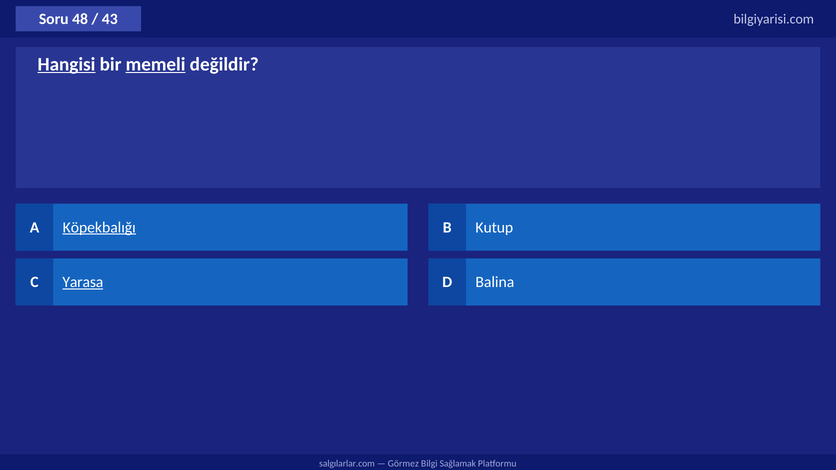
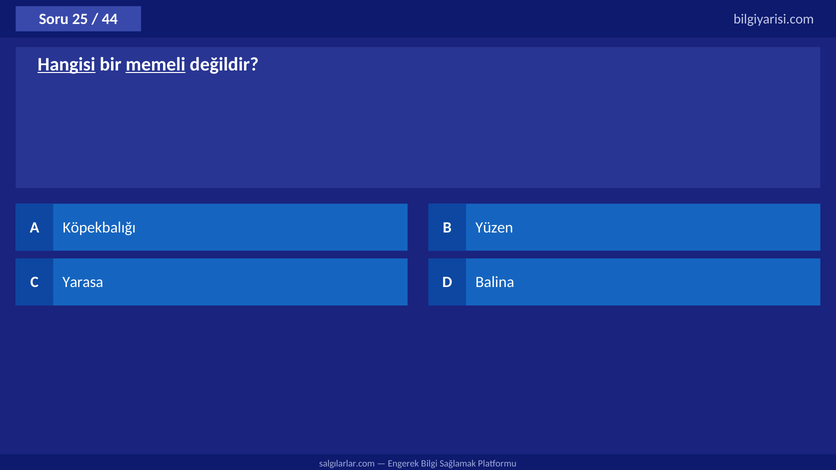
48: 48 -> 25 (80, 19)
43: 43 -> 44 (110, 19)
Köpekbalığı underline: present -> none (99, 228)
Kutup: Kutup -> Yüzen (494, 228)
Yarasa underline: present -> none (83, 282)
Görmez: Görmez -> Engerek (403, 464)
